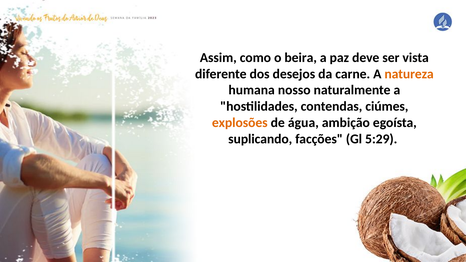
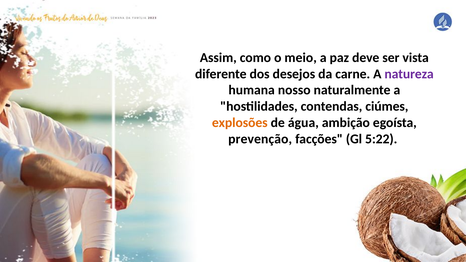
beira: beira -> meio (301, 58)
natureza colour: orange -> purple (409, 74)
suplicando: suplicando -> prevenção (260, 139)
5:29: 5:29 -> 5:22 (381, 139)
